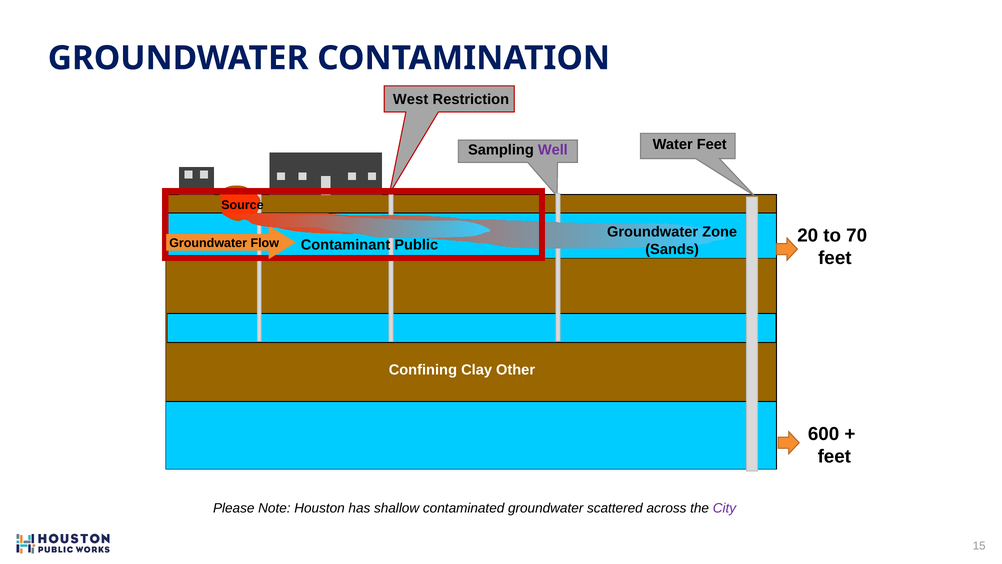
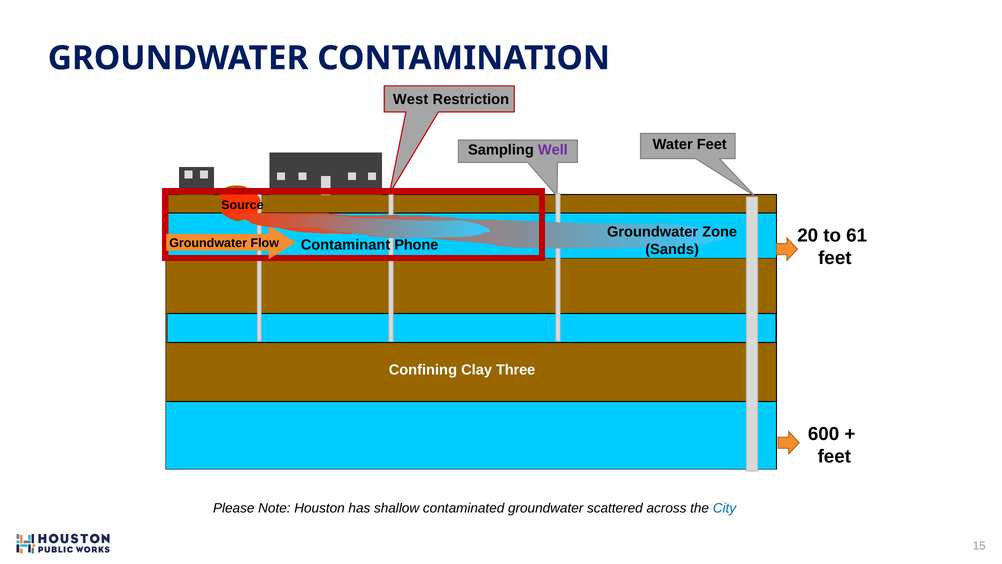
70: 70 -> 61 (857, 235)
Public: Public -> Phone (416, 245)
Other: Other -> Three (516, 370)
City colour: purple -> blue (724, 508)
